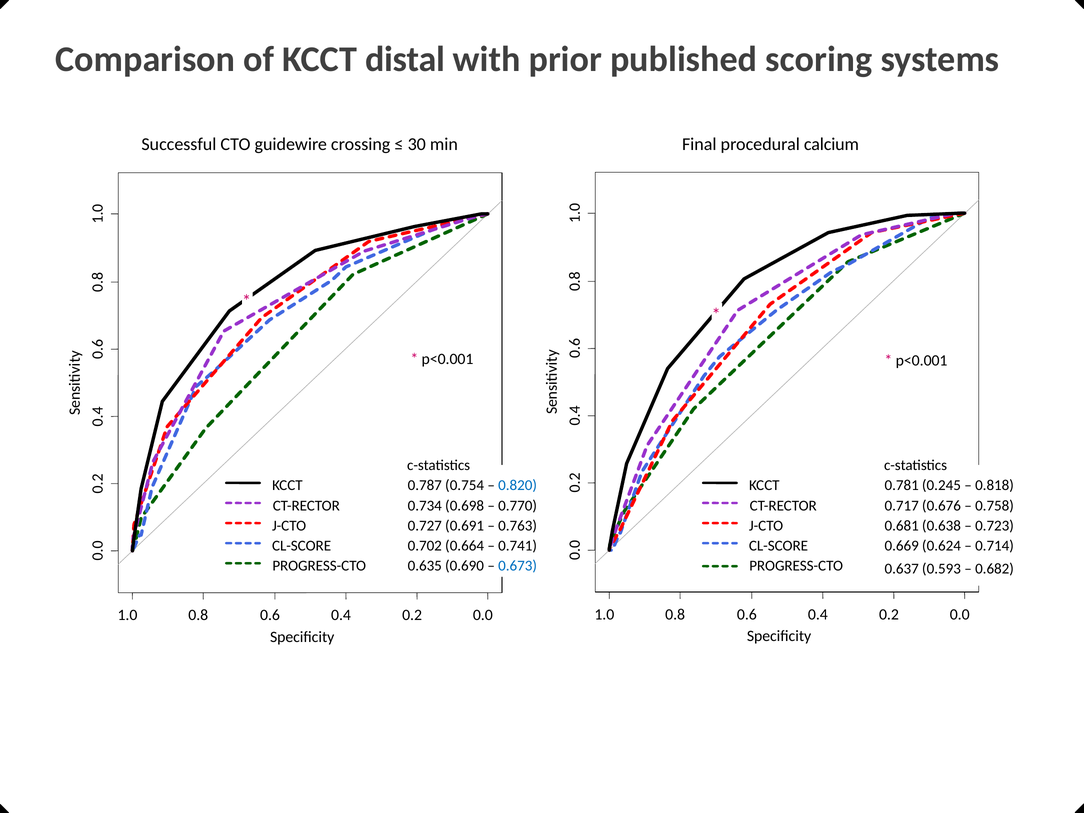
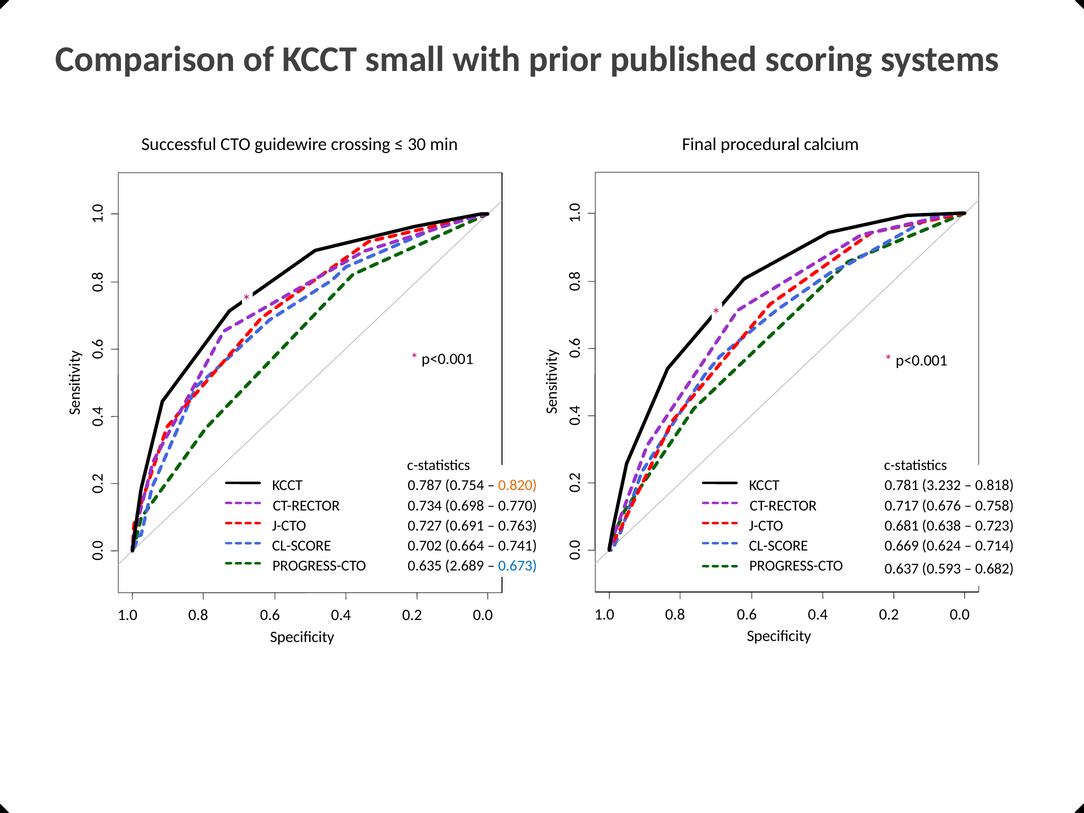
distal: distal -> small (405, 60)
0.820 colour: blue -> orange (518, 485)
0.245: 0.245 -> 3.232 (941, 485)
0.690: 0.690 -> 2.689 (465, 566)
